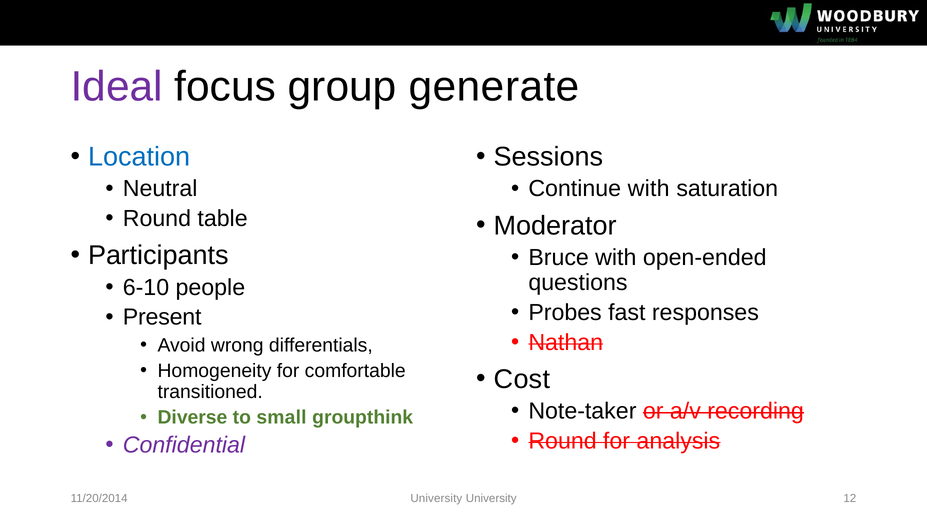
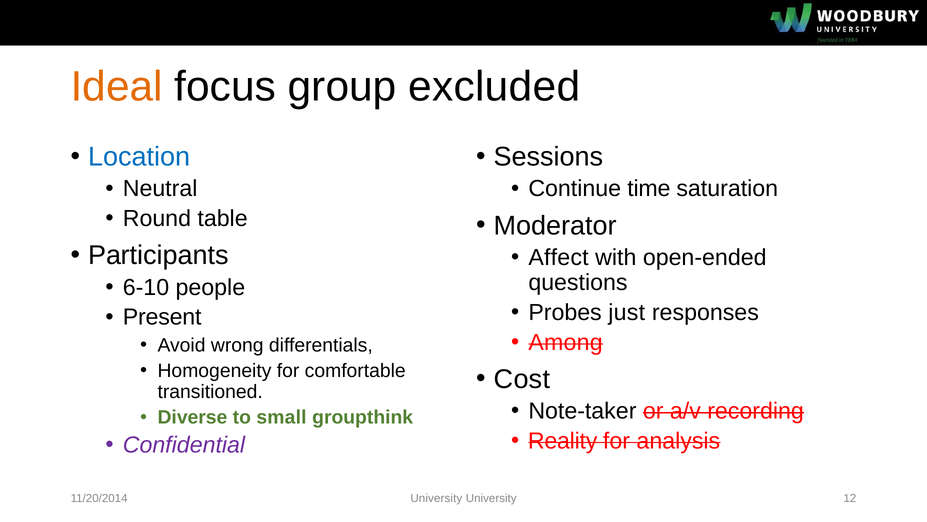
Ideal colour: purple -> orange (117, 87)
generate: generate -> excluded (494, 87)
Continue with: with -> time (649, 189)
Bruce: Bruce -> Affect (559, 257)
fast: fast -> just (627, 312)
Nathan: Nathan -> Among (566, 342)
Round: Round -> Reality (563, 440)
